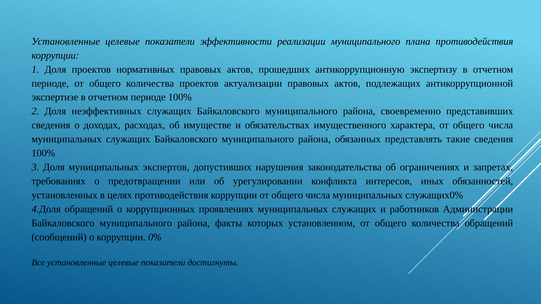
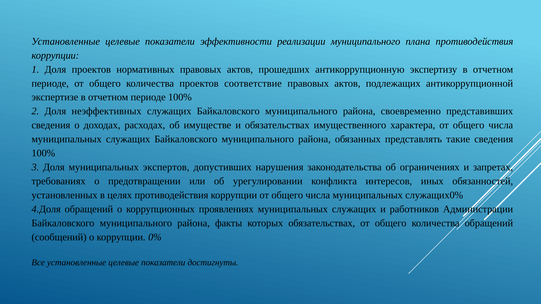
актуализации: актуализации -> соответствие (253, 83)
которых установленном: установленном -> обязательствах (322, 223)
